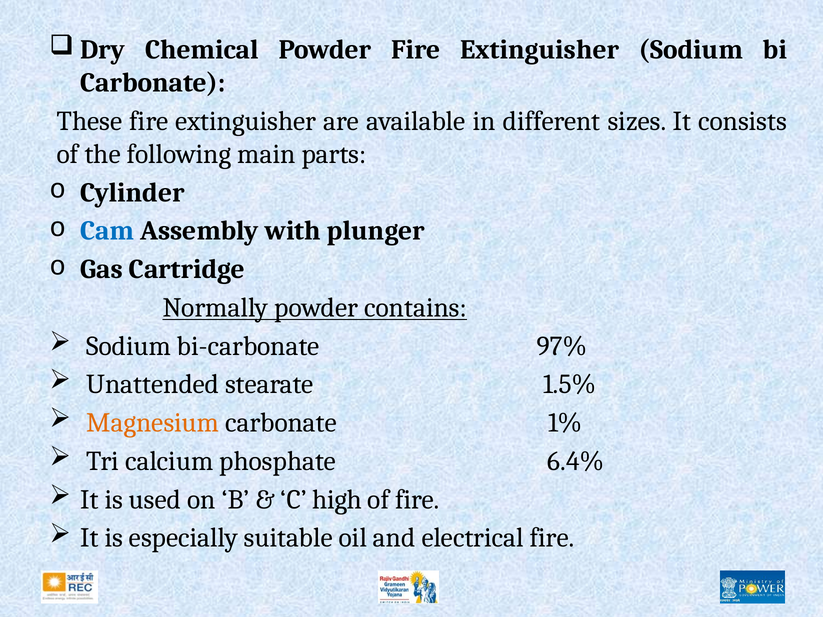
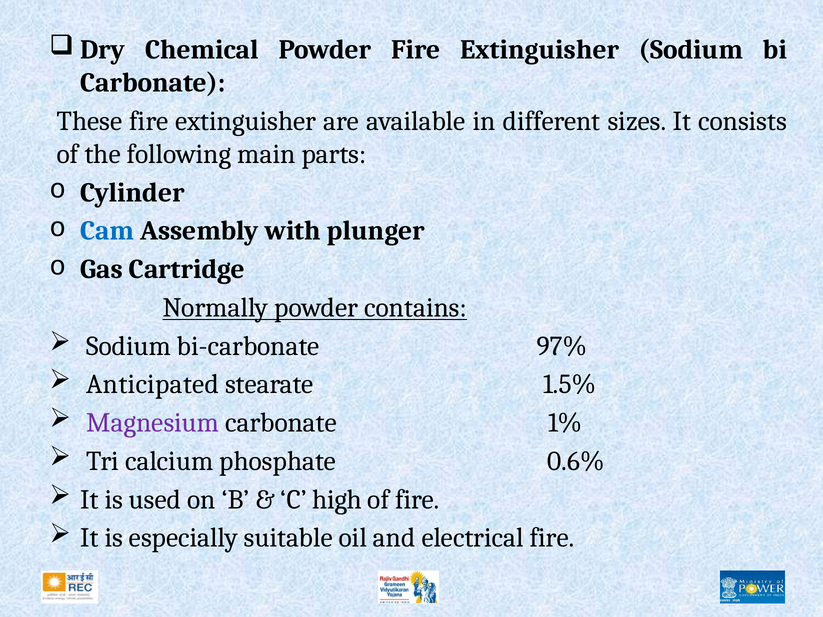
Unattended: Unattended -> Anticipated (153, 385)
Magnesium colour: orange -> purple (153, 423)
6.4%: 6.4% -> 0.6% (576, 461)
